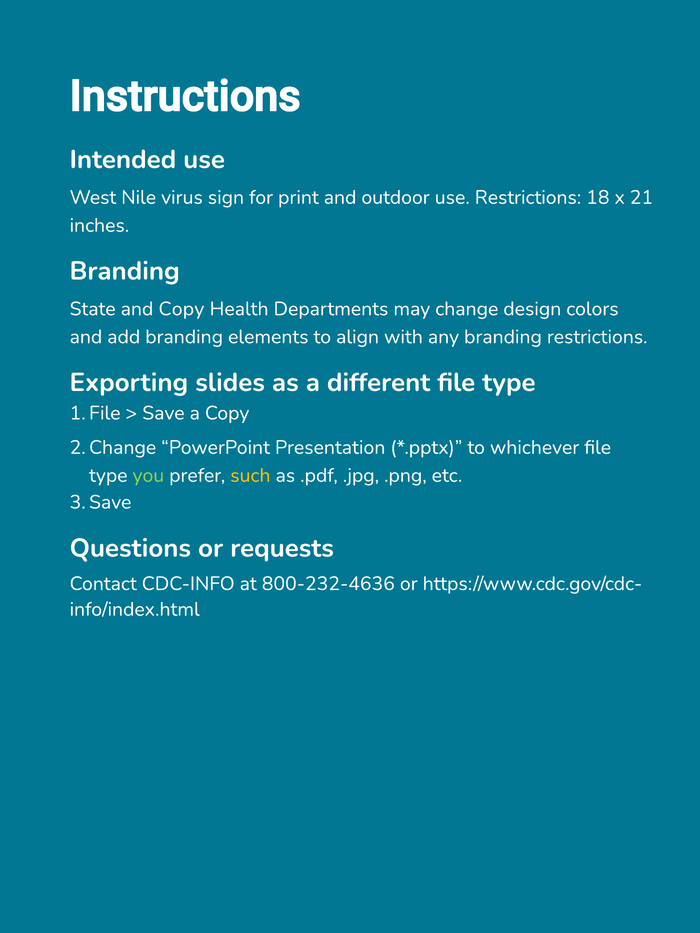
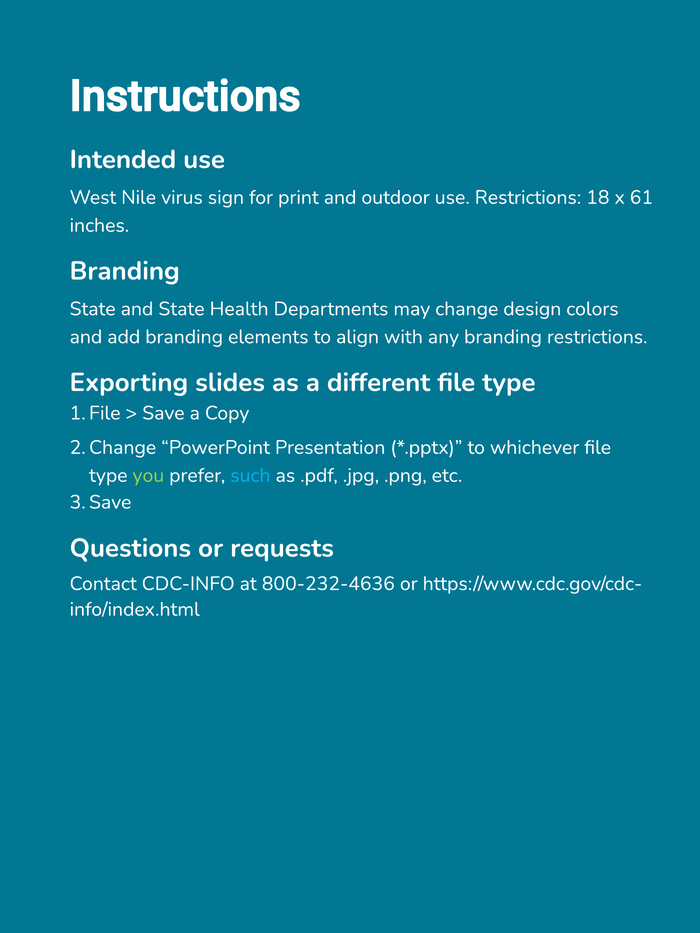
21: 21 -> 61 (641, 197)
and Copy: Copy -> State (181, 309)
such colour: yellow -> light blue (250, 476)
